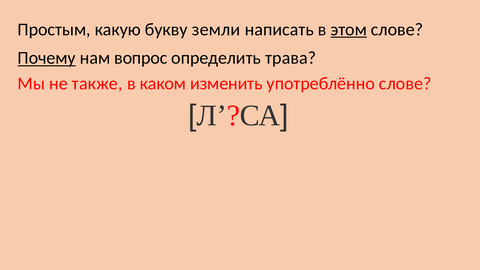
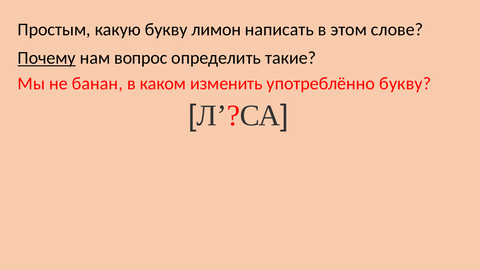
земли: земли -> лимон (216, 29)
этом underline: present -> none (349, 29)
трава: трава -> такие (291, 58)
также: также -> банан (97, 83)
употреблённо слове: слове -> букву (405, 83)
